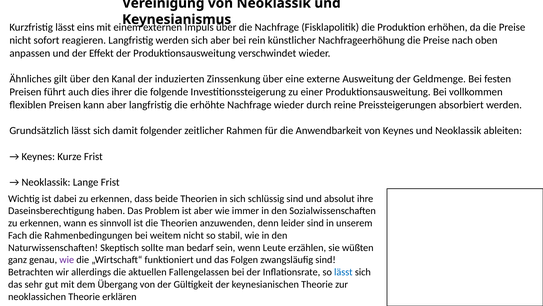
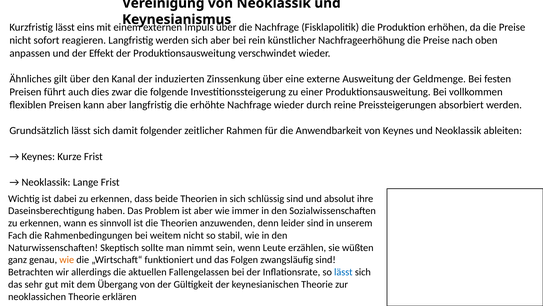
ihrer: ihrer -> zwar (122, 92)
bedarf: bedarf -> nimmt (200, 247)
wie colour: purple -> orange (67, 259)
